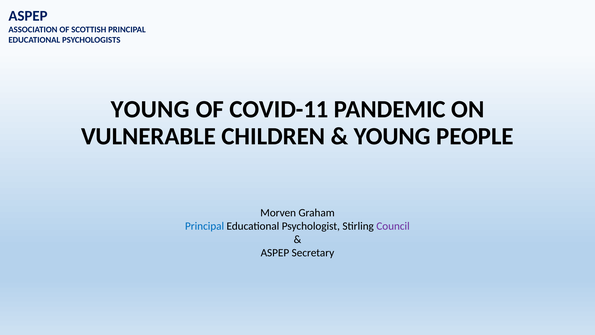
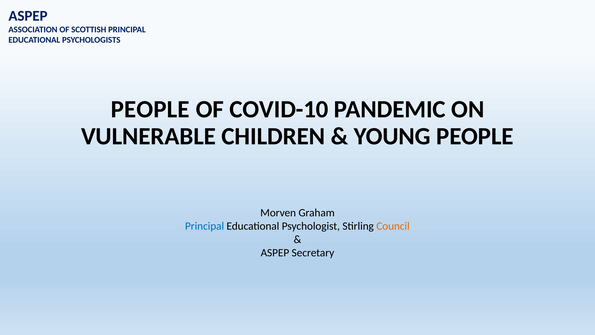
YOUNG: YOUNG -> PEOPLE (150, 109)
COVID-11: COVID-11 -> COVID-10 (279, 109)
Council colour: purple -> orange (393, 226)
